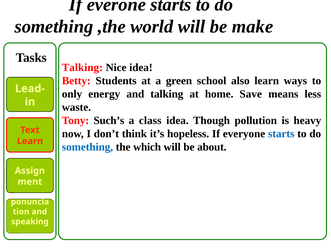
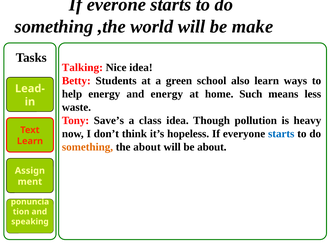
only: only -> help (72, 94)
and talking: talking -> energy (167, 94)
Save: Save -> Such (251, 94)
Such’s: Such’s -> Save’s (109, 121)
something colour: blue -> orange (87, 147)
the which: which -> about (147, 147)
